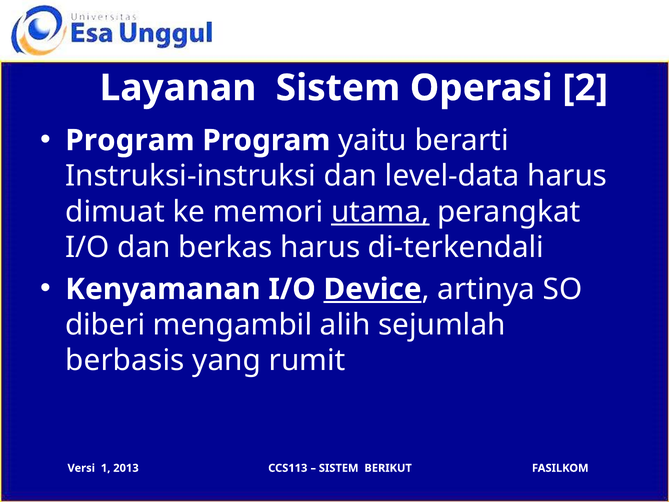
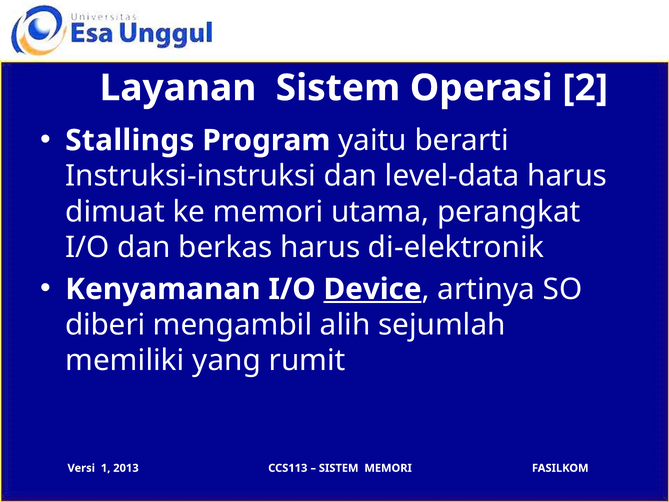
Program: Program -> Stallings (130, 140)
utama underline: present -> none (380, 212)
di-terkendali: di-terkendali -> di-elektronik (456, 247)
berbasis: berbasis -> memiliki (125, 360)
SISTEM BERIKUT: BERIKUT -> MEMORI (388, 468)
